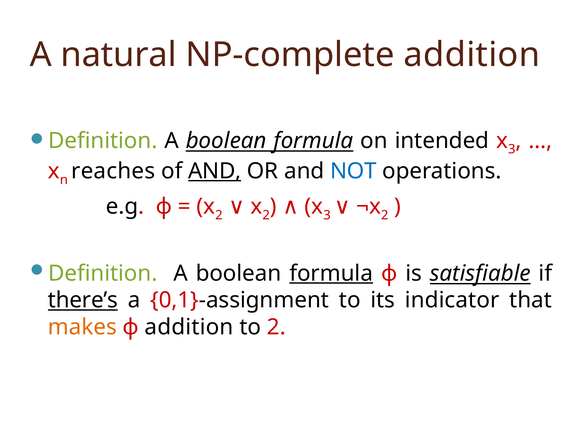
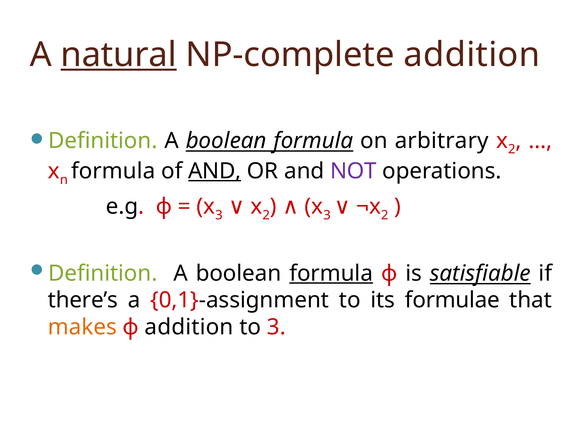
natural underline: none -> present (119, 55)
intended: intended -> arbitrary (442, 141)
3: 3 -> 2 (512, 150)
reaches: reaches -> formula (113, 171)
NOT colour: blue -> purple (353, 171)
2: 2 -> 3 (219, 216)
there’s underline: present -> none (83, 301)
indicator: indicator -> formulae (452, 301)
to 2: 2 -> 3 (276, 328)
